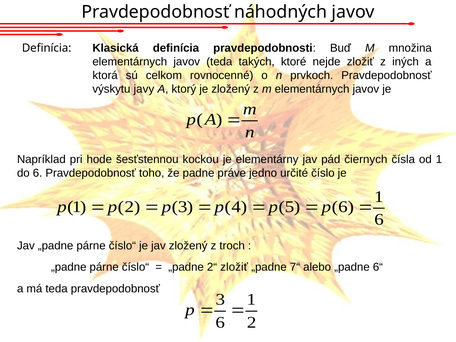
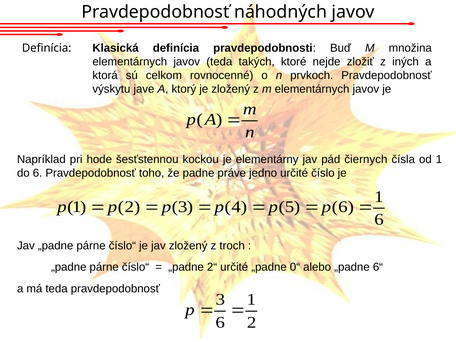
javy: javy -> jave (144, 89)
2“ zložiť: zložiť -> určité (234, 267)
7“: 7“ -> 0“ (295, 267)
